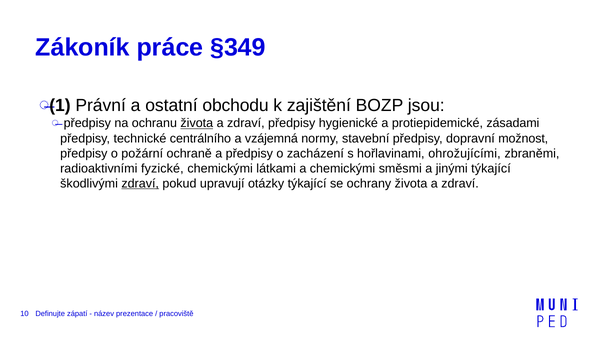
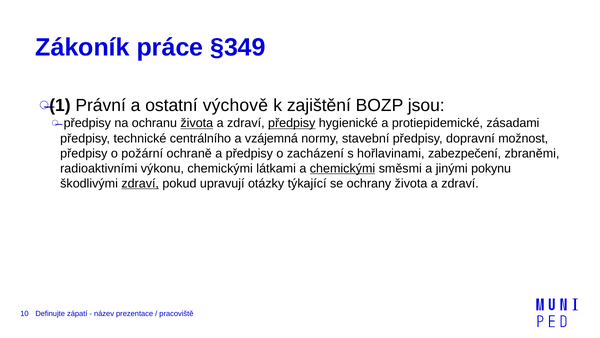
obchodu: obchodu -> výchově (235, 106)
předpisy underline: none -> present (292, 123)
ohrožujícími: ohrožujícími -> zabezpečení (465, 153)
fyzické: fyzické -> výkonu (162, 168)
chemickými underline: none -> present (343, 168)
jinými týkající: týkající -> pokynu (491, 168)
